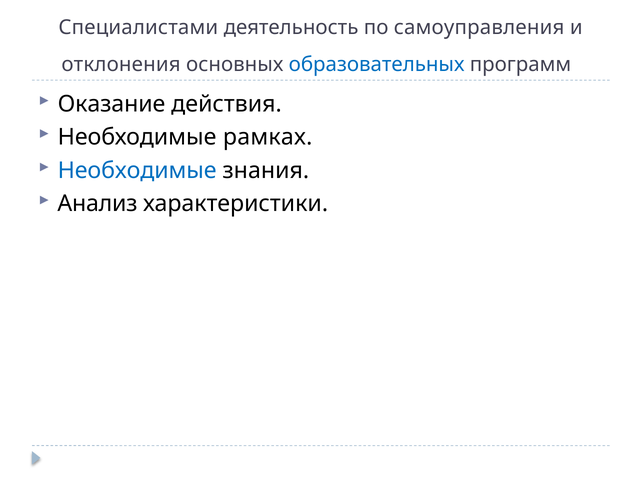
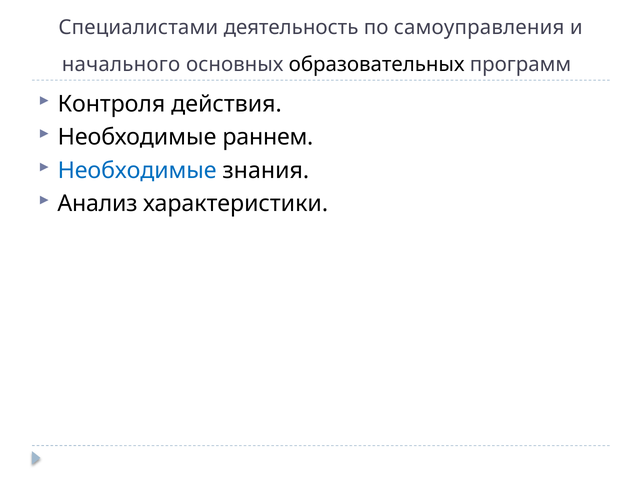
отклонения: отклонения -> начального (121, 65)
образовательных colour: blue -> black (377, 65)
Оказание: Оказание -> Контроля (111, 104)
рамках: рамках -> раннем (268, 137)
